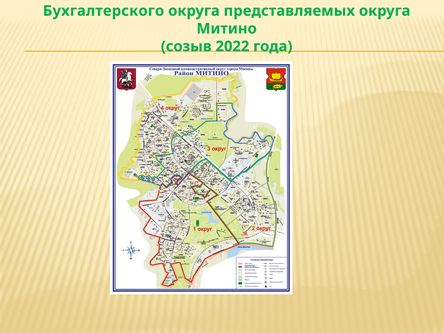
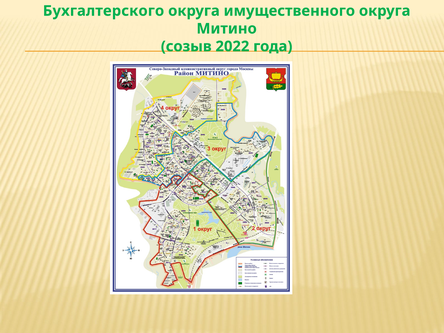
представляемых: представляемых -> имущественного (289, 11)
